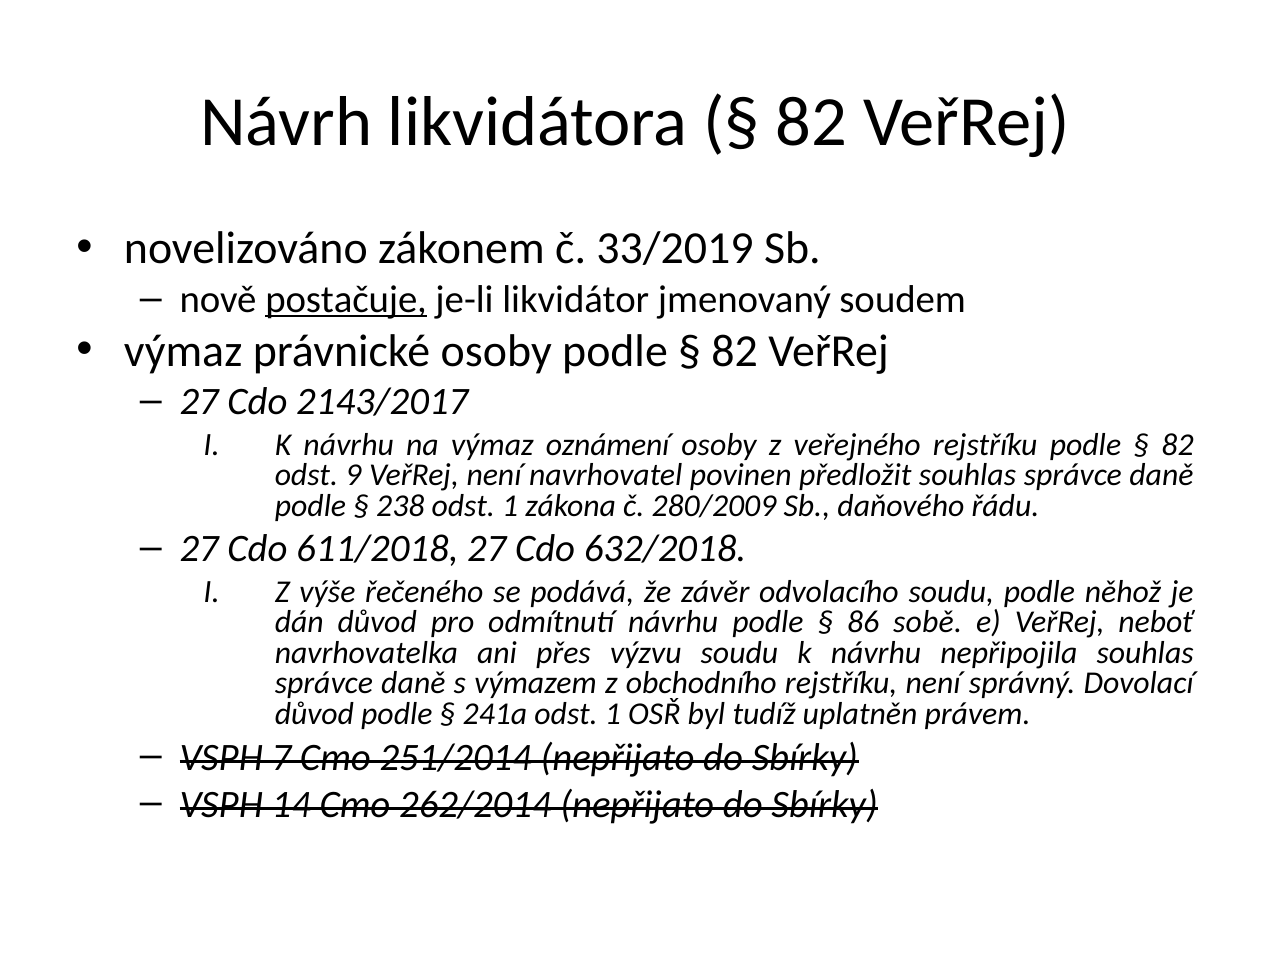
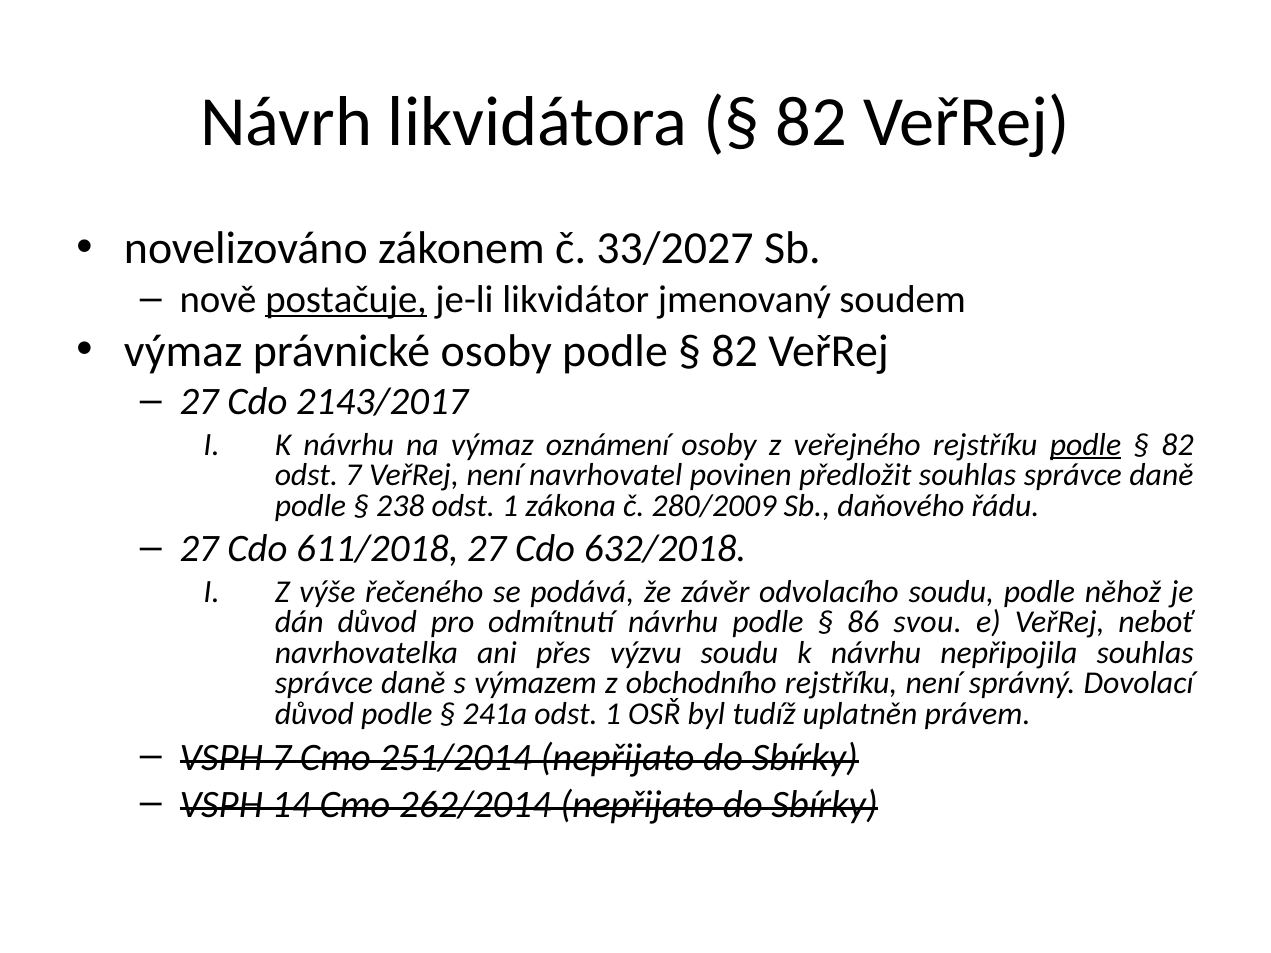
33/2019: 33/2019 -> 33/2027 (675, 249)
podle underline: none -> present (1085, 445)
odst 9: 9 -> 7 (354, 475)
sobě: sobě -> svou (928, 623)
